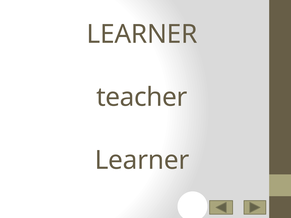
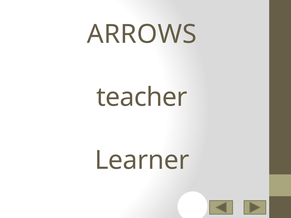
LEARNER: LEARNER -> ARROWS (142, 34)
